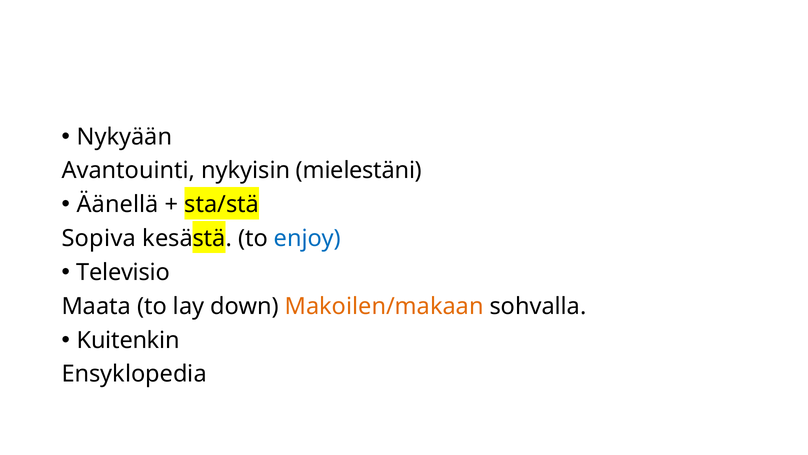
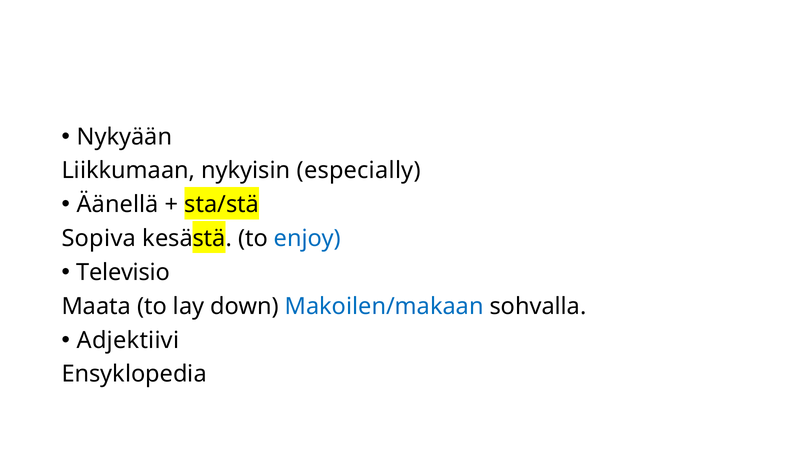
Avantouinti: Avantouinti -> Liikkumaan (128, 170)
mielestäni: mielestäni -> especially (359, 170)
Makoilen/makaan colour: orange -> blue (384, 306)
Kuitenkin: Kuitenkin -> Adjektiivi (128, 340)
